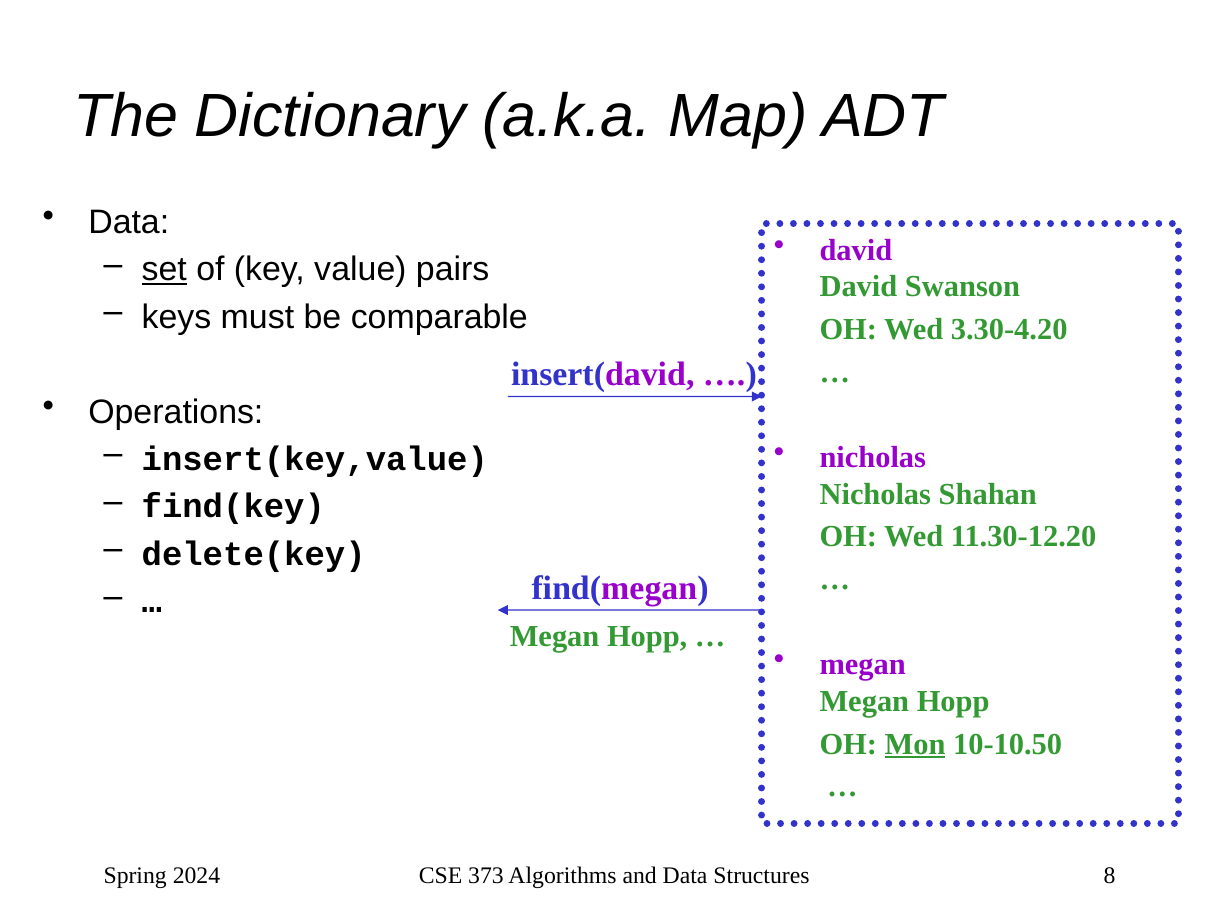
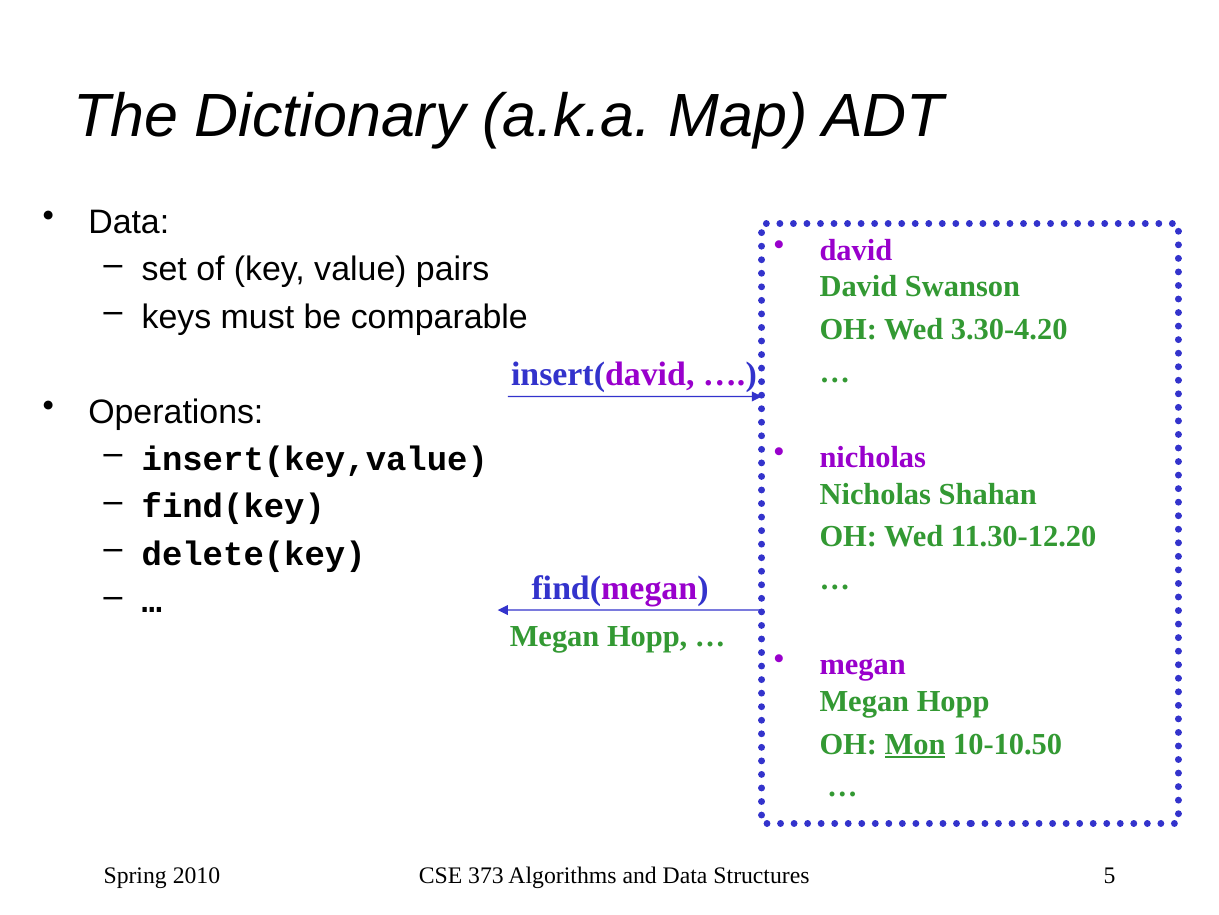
set underline: present -> none (164, 269)
2024: 2024 -> 2010 (196, 875)
8: 8 -> 5 (1110, 875)
